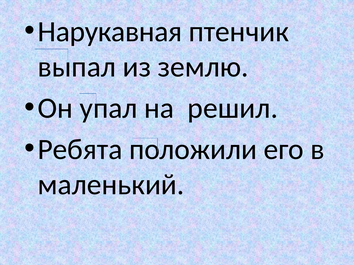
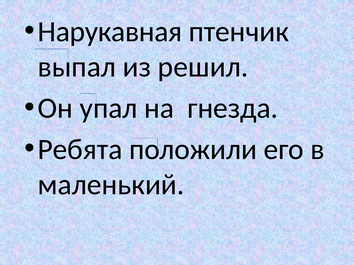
землю: землю -> решил (203, 67)
решил: решил -> гнезда (233, 108)
